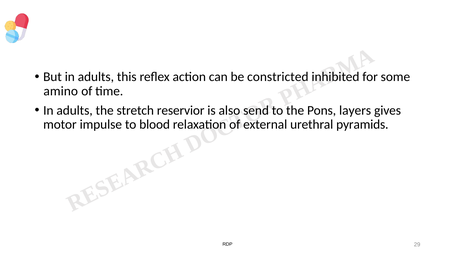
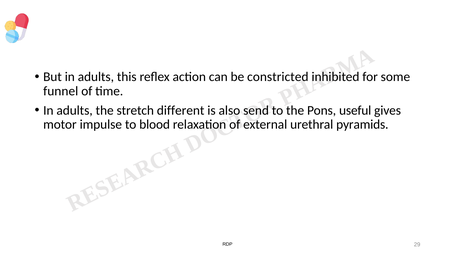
amino: amino -> funnel (61, 91)
reservior: reservior -> different (181, 110)
layers: layers -> useful (355, 110)
